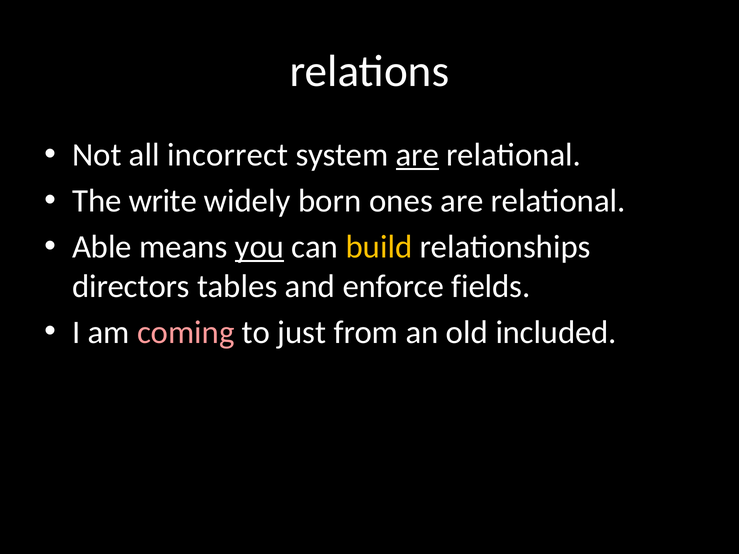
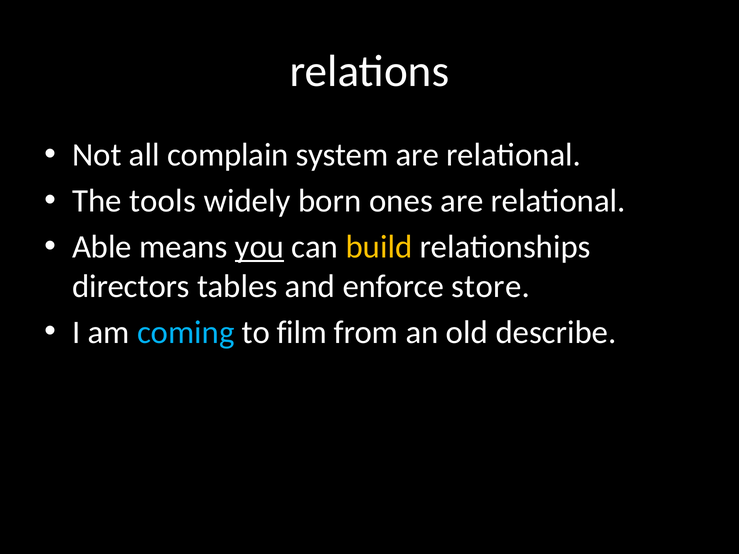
incorrect: incorrect -> complain (228, 155)
are underline: present -> none (418, 155)
write: write -> tools (162, 201)
fields: fields -> store (491, 286)
coming colour: pink -> light blue (186, 332)
just: just -> film (302, 332)
included: included -> describe (556, 332)
